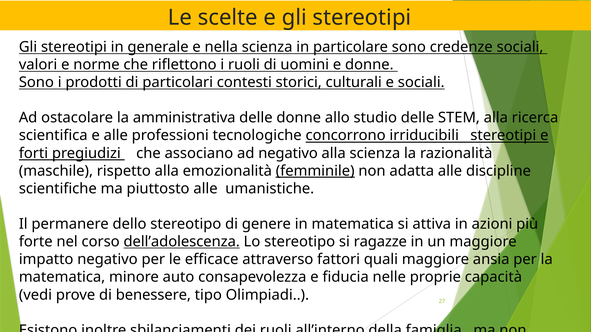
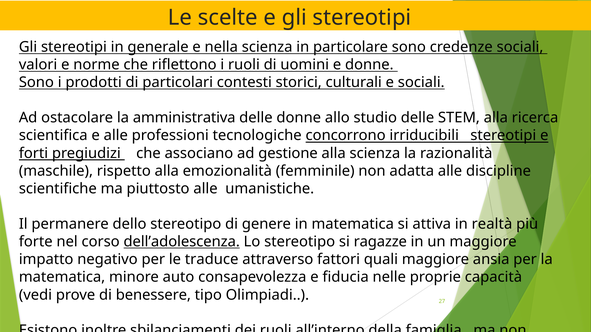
ad negativo: negativo -> gestione (288, 153)
femminile underline: present -> none (315, 171)
azioni: azioni -> realtà (492, 224)
efficace: efficace -> traduce (212, 260)
